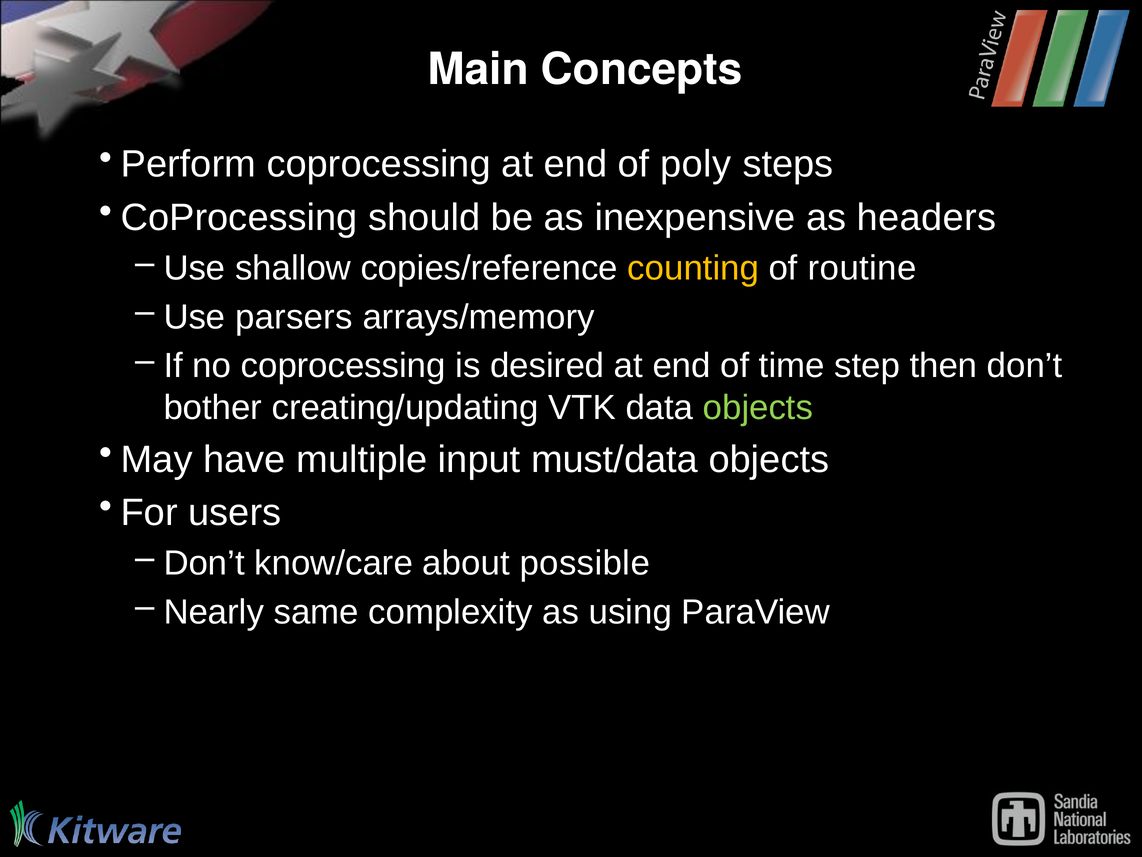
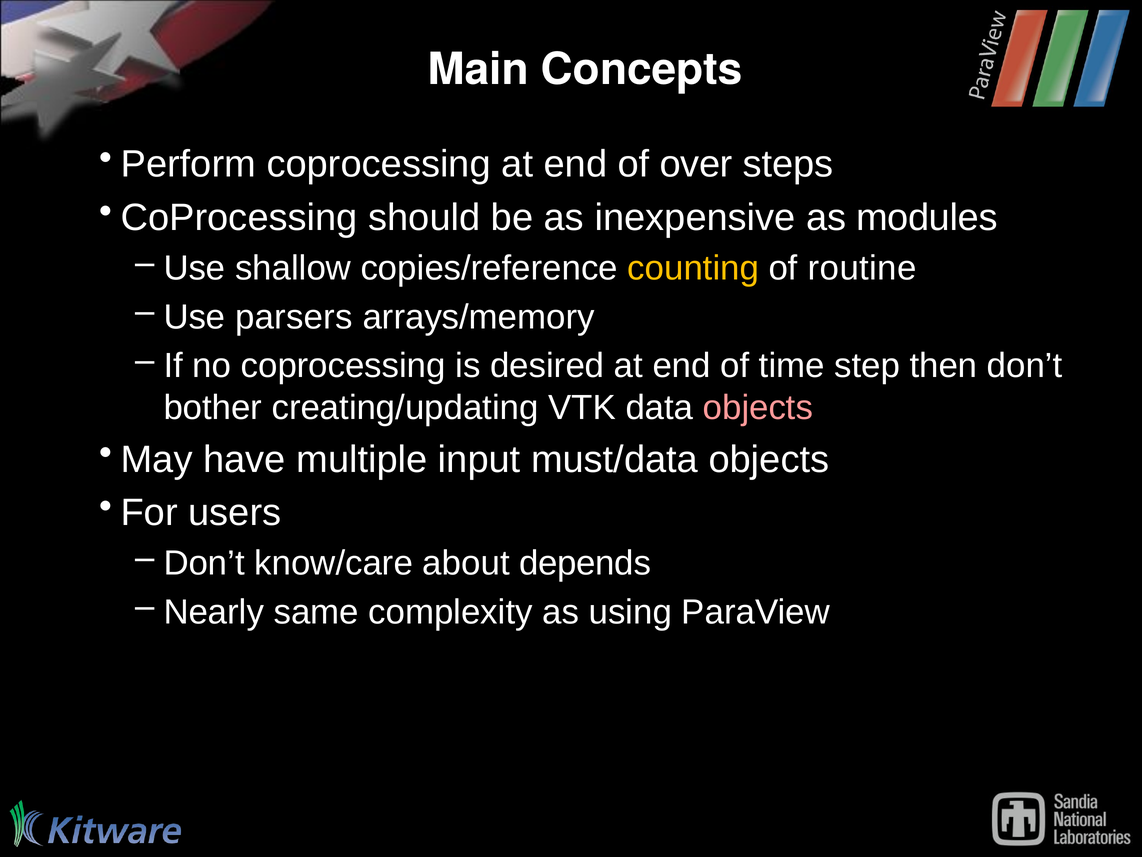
poly: poly -> over (696, 164)
headers: headers -> modules (927, 218)
objects colour: light green -> pink (758, 408)
possible: possible -> depends (585, 563)
